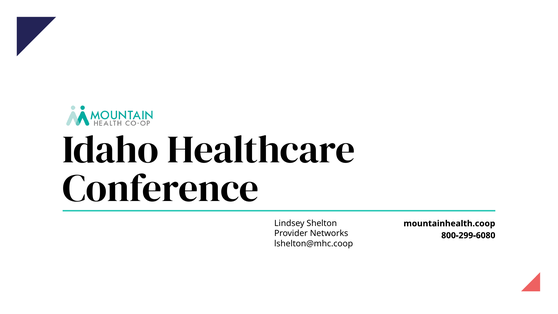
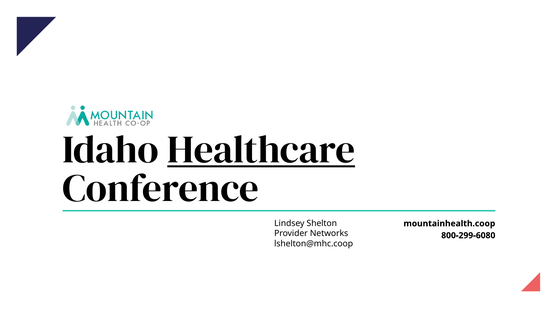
Healthcare underline: none -> present (261, 150)
